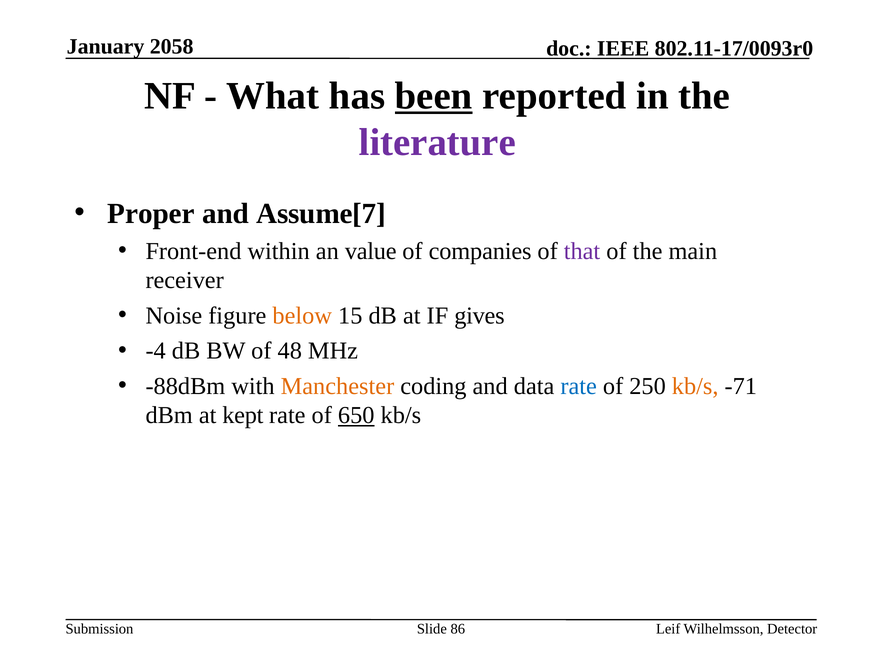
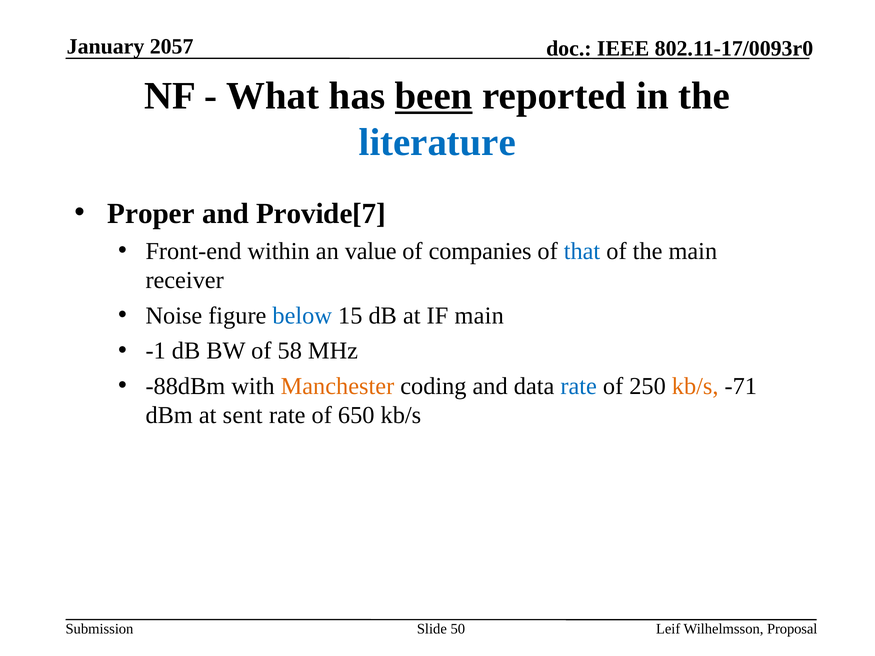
2058: 2058 -> 2057 (172, 46)
literature colour: purple -> blue (437, 143)
Assume[7: Assume[7 -> Provide[7 (321, 214)
that colour: purple -> blue (582, 251)
below colour: orange -> blue (302, 316)
IF gives: gives -> main (479, 316)
-4: -4 -> -1 (156, 351)
48: 48 -> 58 (290, 351)
kept: kept -> sent (243, 415)
650 underline: present -> none (356, 415)
86: 86 -> 50 (458, 629)
Detector: Detector -> Proposal (792, 629)
